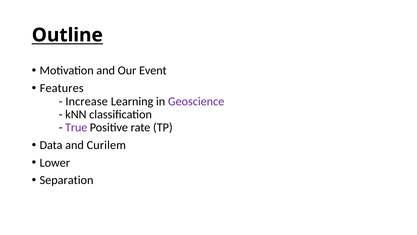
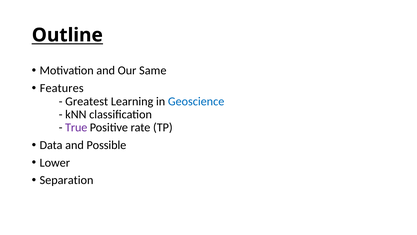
Event: Event -> Same (153, 71)
Increase: Increase -> Greatest (87, 101)
Geoscience colour: purple -> blue (196, 101)
Curilem: Curilem -> Possible (106, 145)
